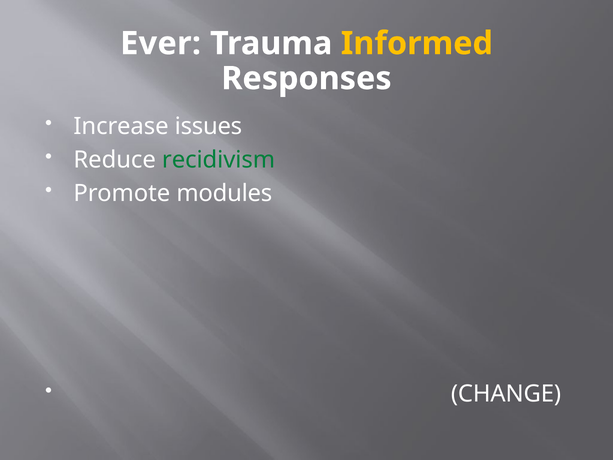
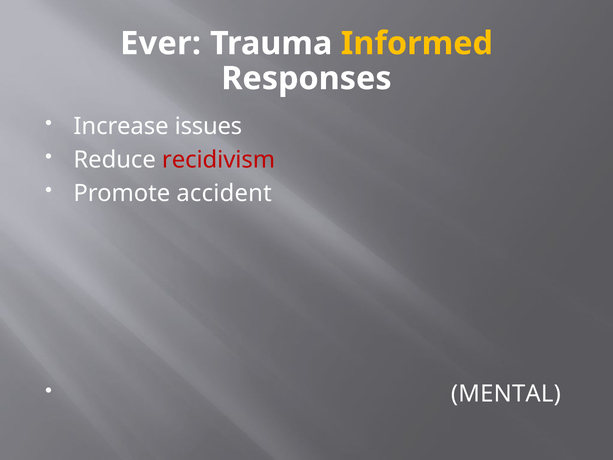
recidivism colour: green -> red (219, 160)
modules: modules -> accident (224, 193)
CHANGE: CHANGE -> MENTAL (506, 393)
